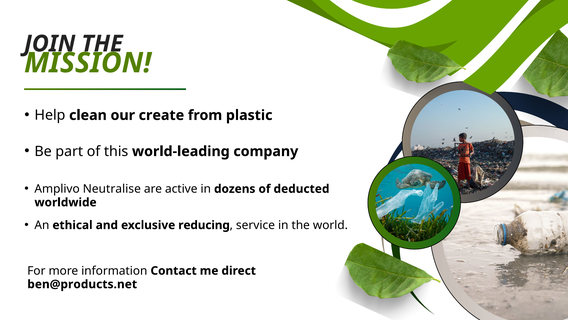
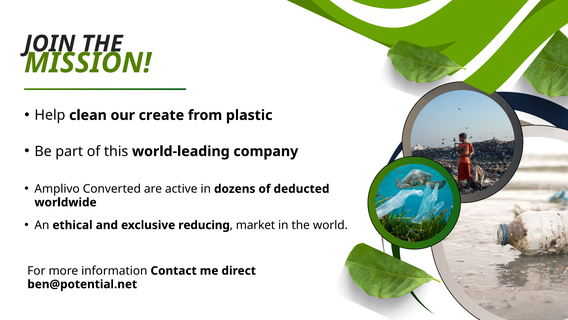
Neutralise: Neutralise -> Converted (112, 189)
service: service -> market (256, 225)
ben@products.net: ben@products.net -> ben@potential.net (82, 284)
